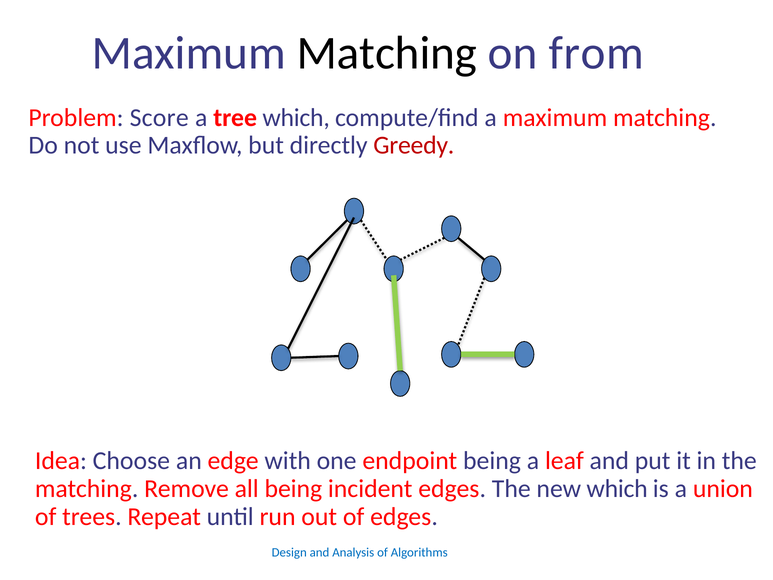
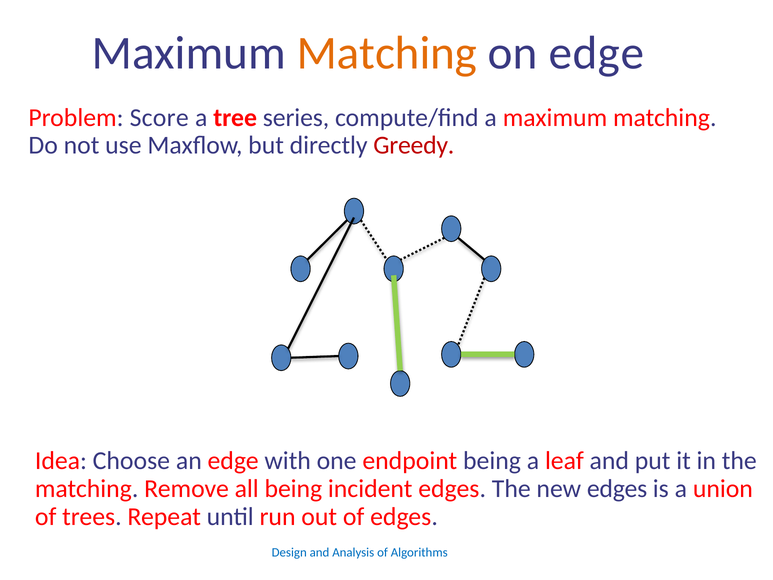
Matching colour: black -> orange (387, 53)
on from: from -> edge (596, 53)
tree which: which -> series (296, 118)
new which: which -> edges (617, 488)
